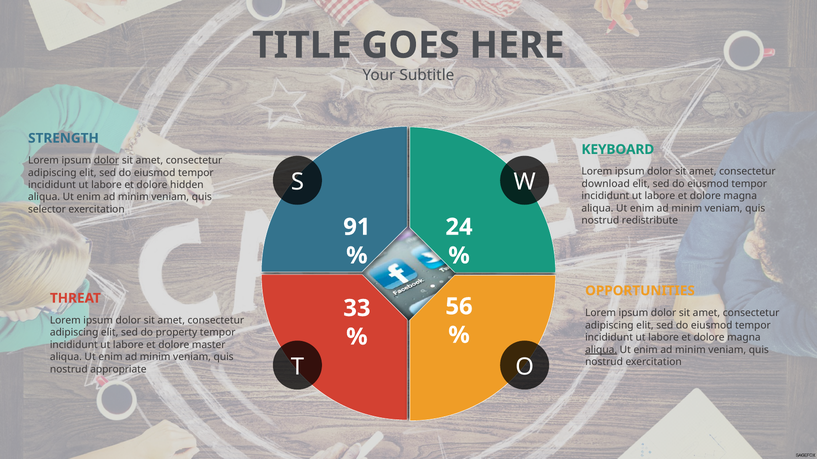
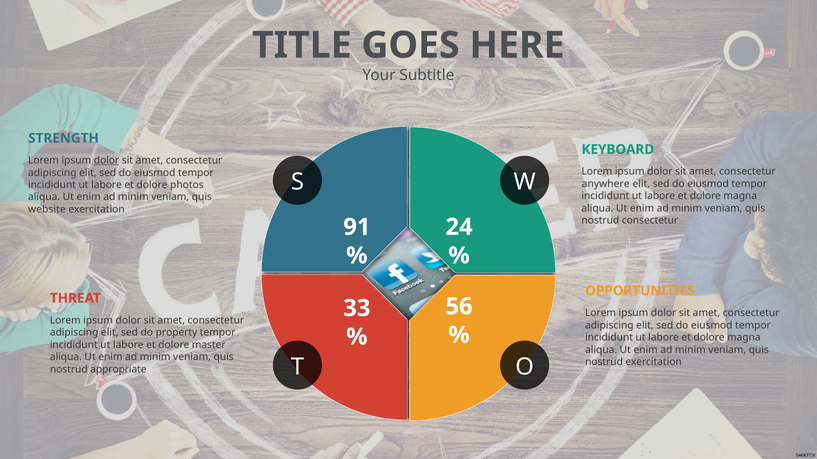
download: download -> anywhere (606, 184)
hidden: hidden -> photos (187, 185)
selector: selector -> website (47, 210)
nostrud redistribute: redistribute -> consectetur (650, 221)
aliqua underline: present -> none (601, 350)
